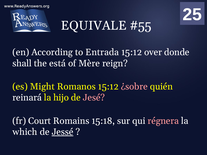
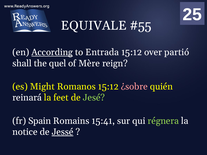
According underline: none -> present (52, 52)
donde: donde -> partió (177, 52)
está: está -> quel (58, 63)
hijo: hijo -> feet (61, 98)
Jesé colour: pink -> light green (94, 98)
Court: Court -> Spain (40, 121)
15:18: 15:18 -> 15:41 (103, 121)
régnera colour: pink -> light green (163, 121)
which: which -> notice (25, 132)
